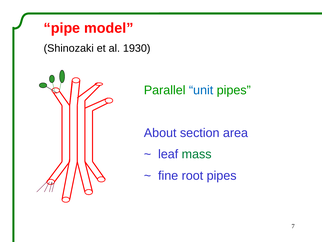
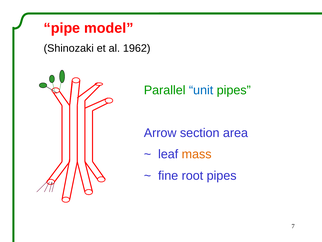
1930: 1930 -> 1962 (137, 48)
About: About -> Arrow (160, 133)
mass colour: green -> orange (197, 154)
